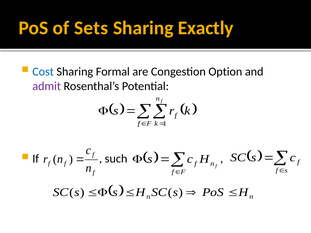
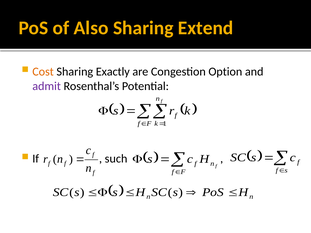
Sets: Sets -> Also (91, 28)
Exactly: Exactly -> Extend (206, 28)
Cost colour: blue -> orange (43, 72)
Formal: Formal -> Exactly (113, 72)
